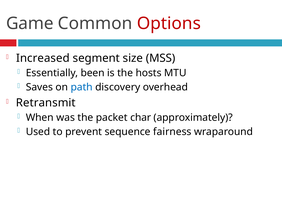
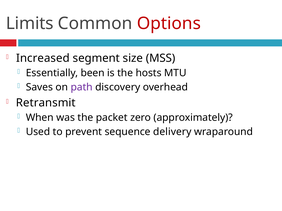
Game: Game -> Limits (30, 24)
path colour: blue -> purple (82, 87)
char: char -> zero (141, 118)
fairness: fairness -> delivery (172, 132)
